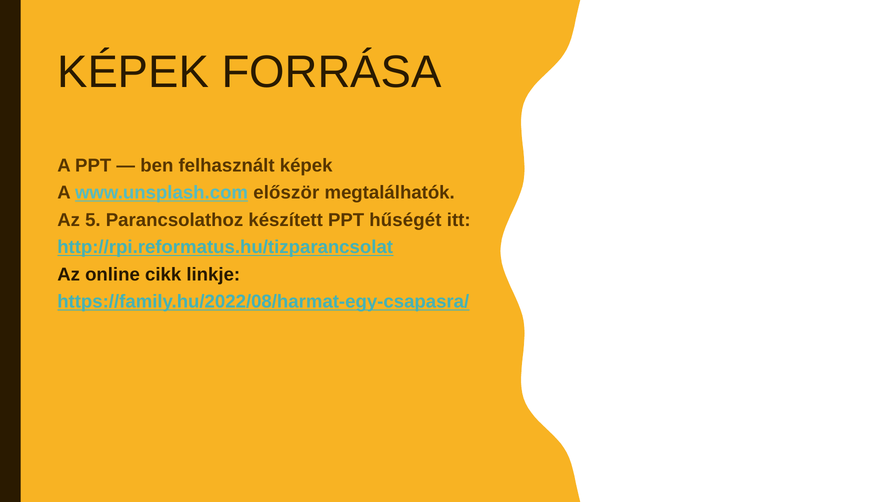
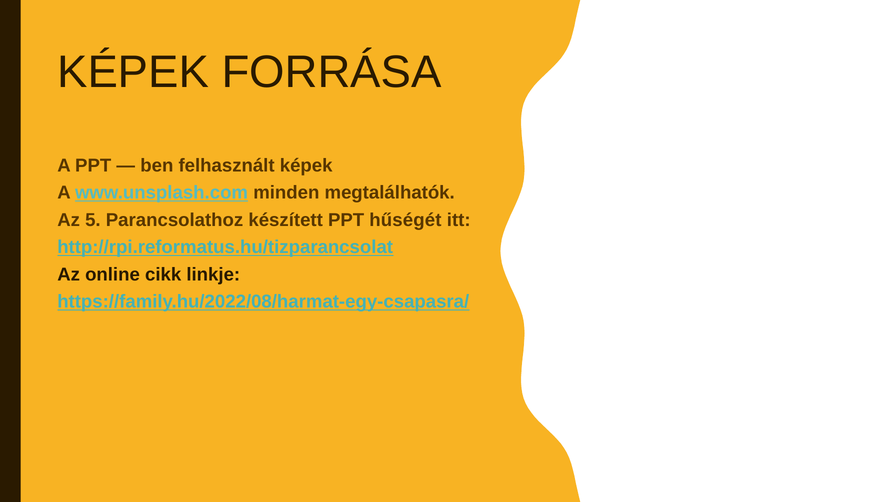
először: először -> minden (286, 193)
